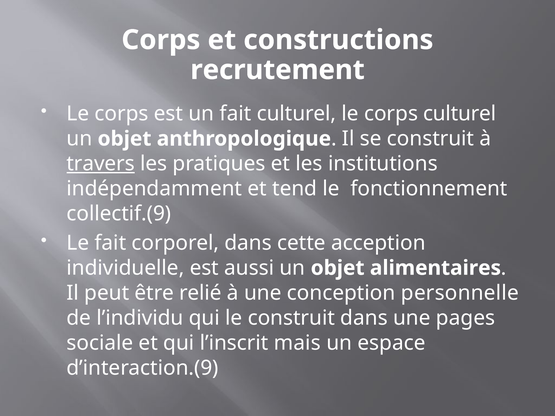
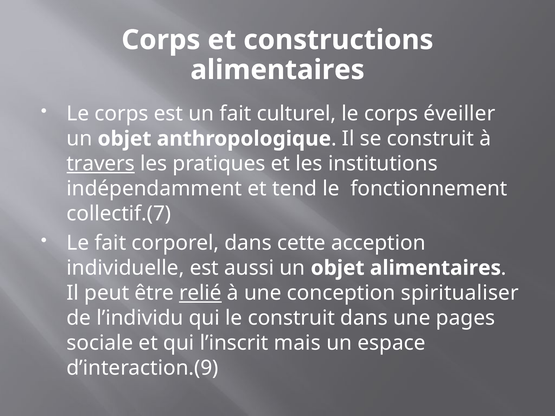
recrutement: recrutement -> alimentaires (277, 70)
corps culturel: culturel -> éveiller (459, 114)
collectif.(9: collectif.(9 -> collectif.(7 (119, 214)
relié underline: none -> present (200, 293)
personnelle: personnelle -> spiritualiser (460, 293)
